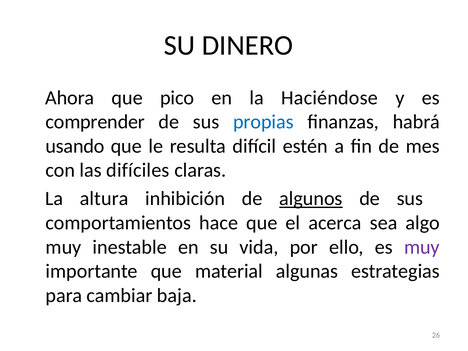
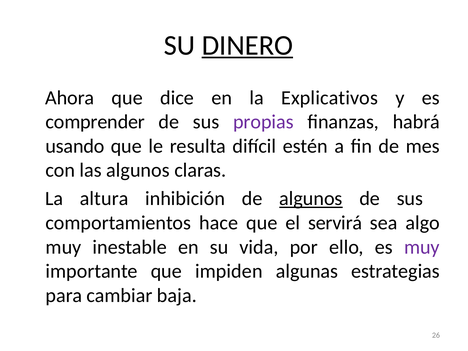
DINERO underline: none -> present (247, 45)
pico: pico -> dice (177, 98)
Haciéndose: Haciéndose -> Explicativos (330, 98)
propias colour: blue -> purple (263, 122)
las difíciles: difíciles -> algunos (138, 170)
acerca: acerca -> servirá (335, 223)
material: material -> impiden (229, 271)
